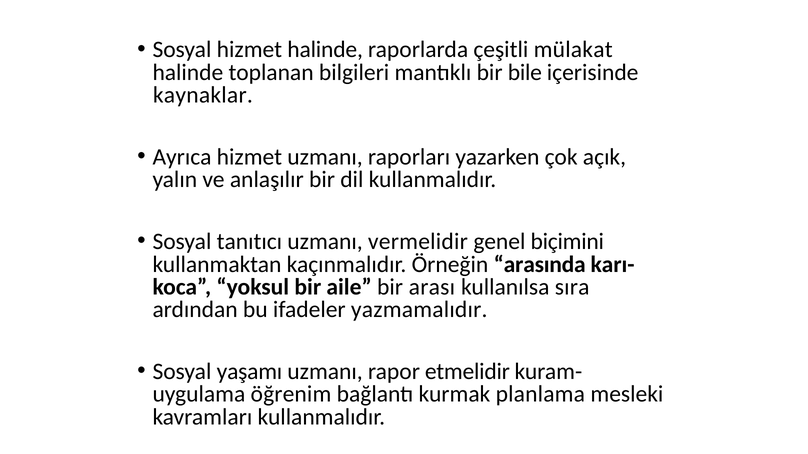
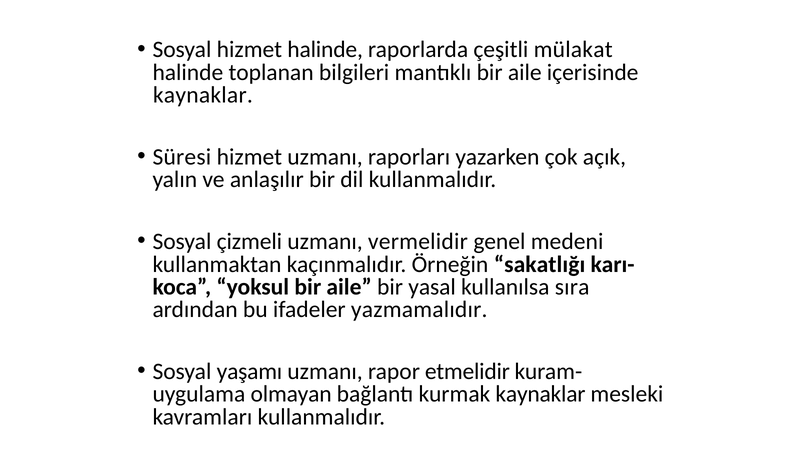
mantıklı bir bile: bile -> aile (525, 72)
Ayrıca: Ayrıca -> Süresi (182, 157)
tanıtıcı: tanıtıcı -> çizmeli (249, 242)
biçimini: biçimini -> medeni (567, 242)
arasında: arasında -> sakatlığı (540, 265)
arası: arası -> yasal (432, 287)
öğrenim: öğrenim -> olmayan (291, 395)
kurmak planlama: planlama -> kaynaklar (540, 395)
